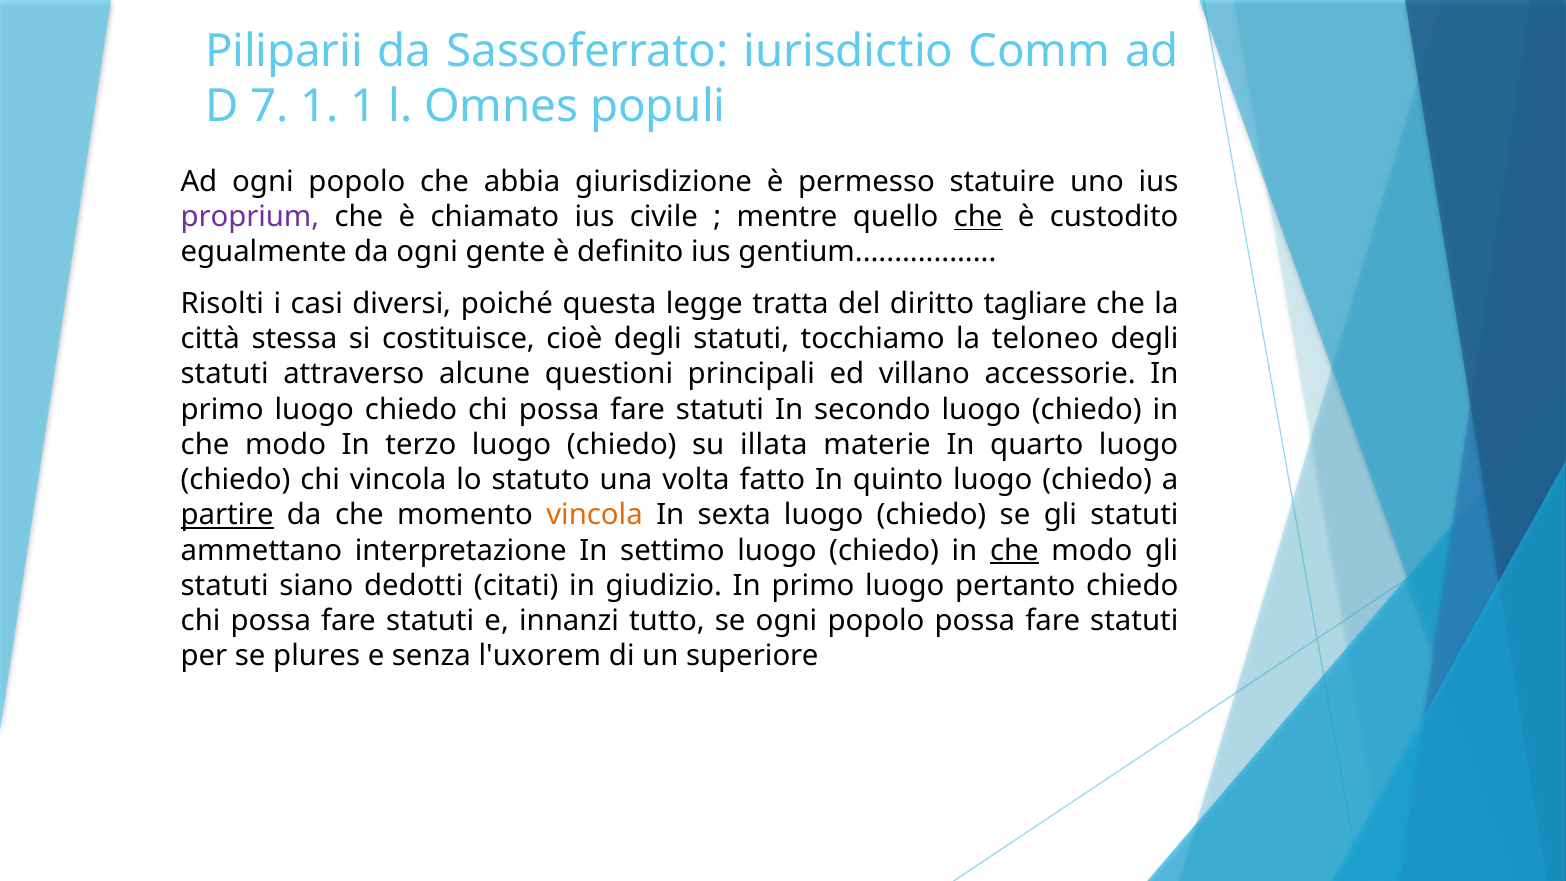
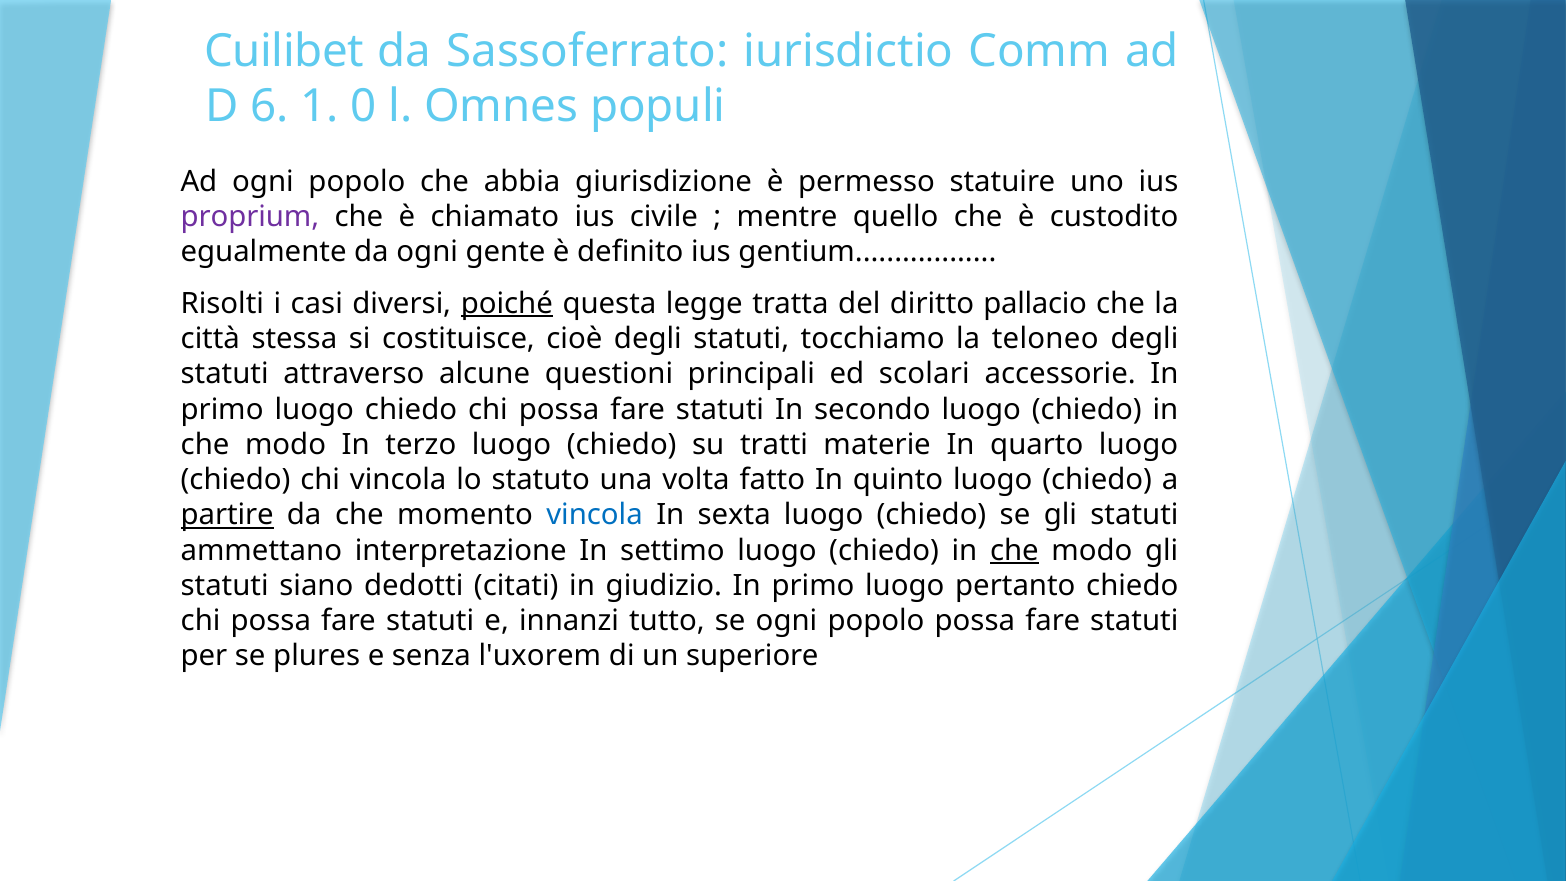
Piliparii: Piliparii -> Cuilibet (284, 52)
7: 7 -> 6 (270, 107)
1 1: 1 -> 0 (364, 107)
che underline: present -> none (978, 217)
poiché underline: none -> present (507, 304)
tagliare: tagliare -> pallacio (1035, 304)
villano: villano -> scolari (924, 374)
illata: illata -> tratti (774, 445)
vincola colour: orange -> blue (595, 515)
